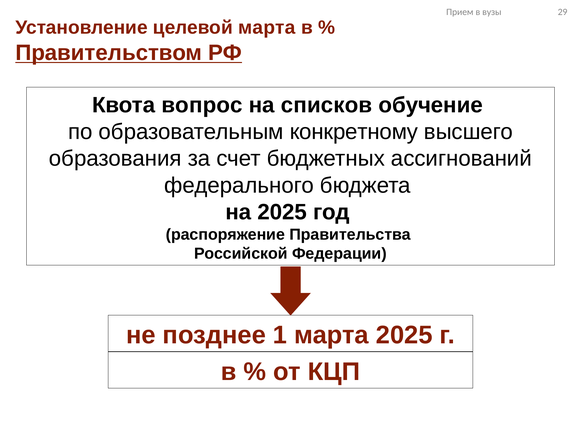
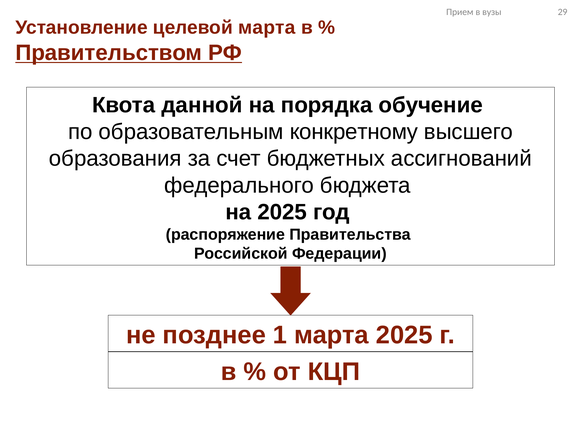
вопрос: вопрос -> данной (202, 105)
списков: списков -> порядка (327, 105)
